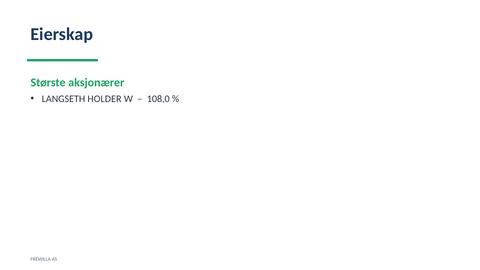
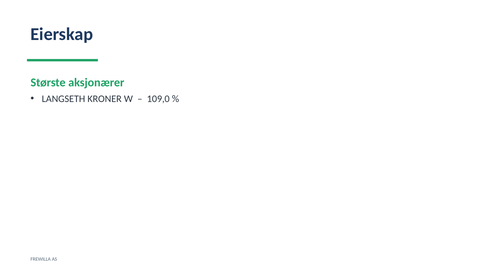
HOLDER: HOLDER -> KRONER (105, 99)
108,0: 108,0 -> 109,0 (158, 99)
